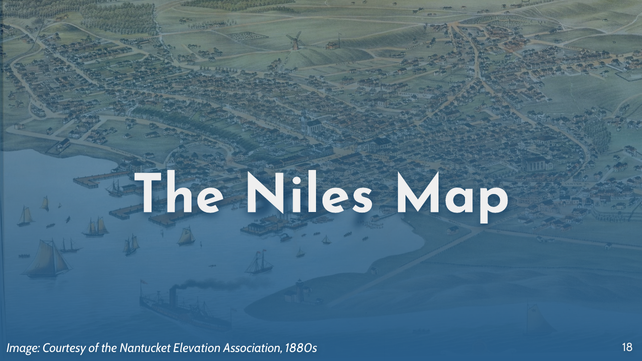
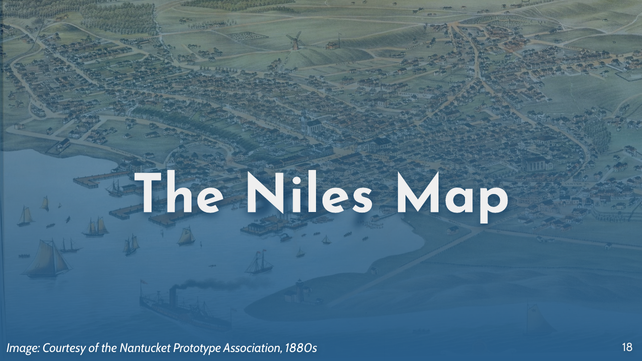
Elevation: Elevation -> Prototype (197, 348)
